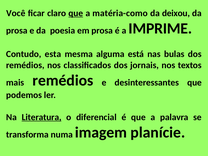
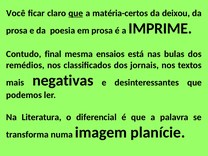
matéria-como: matéria-como -> matéria-certos (120, 13)
esta: esta -> final (53, 54)
alguma: alguma -> ensaios (110, 54)
mais remédios: remédios -> negativas (63, 81)
Literatura underline: present -> none (42, 117)
